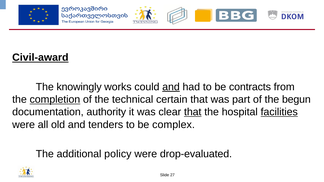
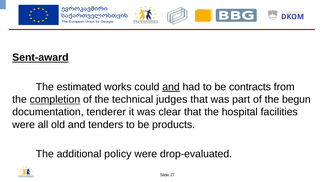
Civil-award: Civil-award -> Sent-award (40, 58)
knowingly: knowingly -> estimated (79, 87)
certain: certain -> judges (172, 100)
authority: authority -> tenderer (106, 112)
that underline: present -> none (193, 112)
facilities underline: present -> none (279, 112)
complex: complex -> products (174, 125)
